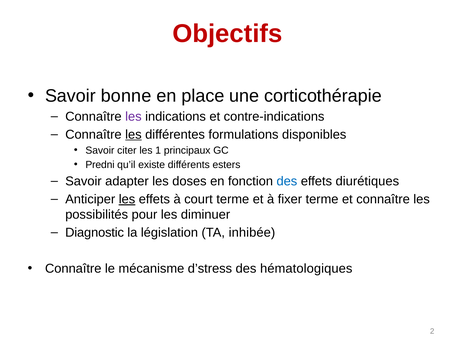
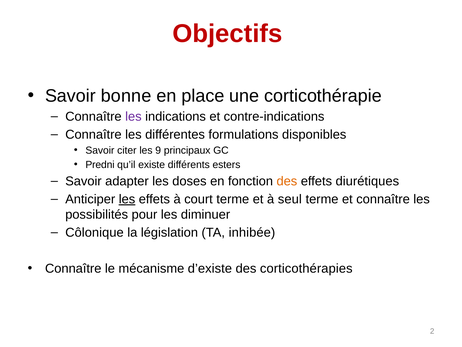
les underline: present -> none (133, 134)
1: 1 -> 9 (158, 150)
des colour: blue -> orange (287, 181)
fixer: fixer -> seul (290, 199)
Diagnostic: Diagnostic -> Côlonique (94, 232)
d’stress: d’stress -> d’existe (210, 268)
hématologiques: hématologiques -> corticothérapies (306, 268)
